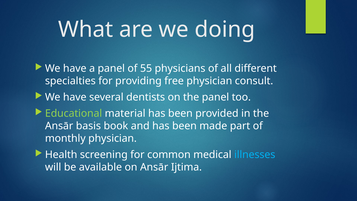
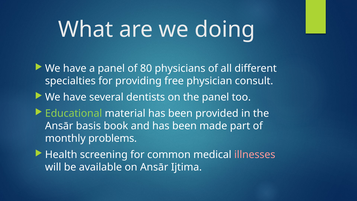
55: 55 -> 80 (146, 68)
monthly physician: physician -> problems (113, 138)
illnesses colour: light blue -> pink (255, 155)
